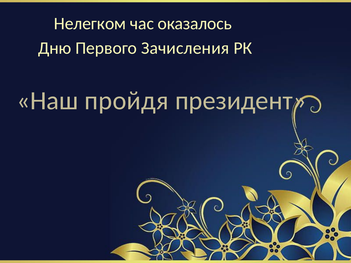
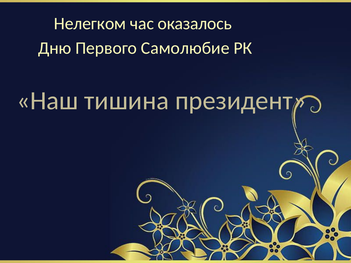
Зачисления: Зачисления -> Самолюбие (185, 48)
пройдя: пройдя -> тишина (127, 101)
